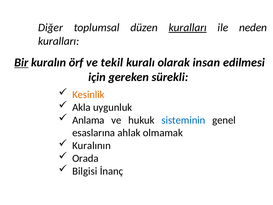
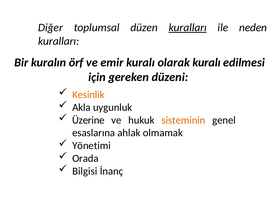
Bir underline: present -> none (21, 62)
tekil: tekil -> emir (112, 62)
olarak insan: insan -> kuralı (207, 62)
sürekli: sürekli -> düzeni (170, 77)
Anlama: Anlama -> Üzerine (88, 120)
sisteminin colour: blue -> orange (183, 120)
Kuralının: Kuralının -> Yönetimi (92, 145)
